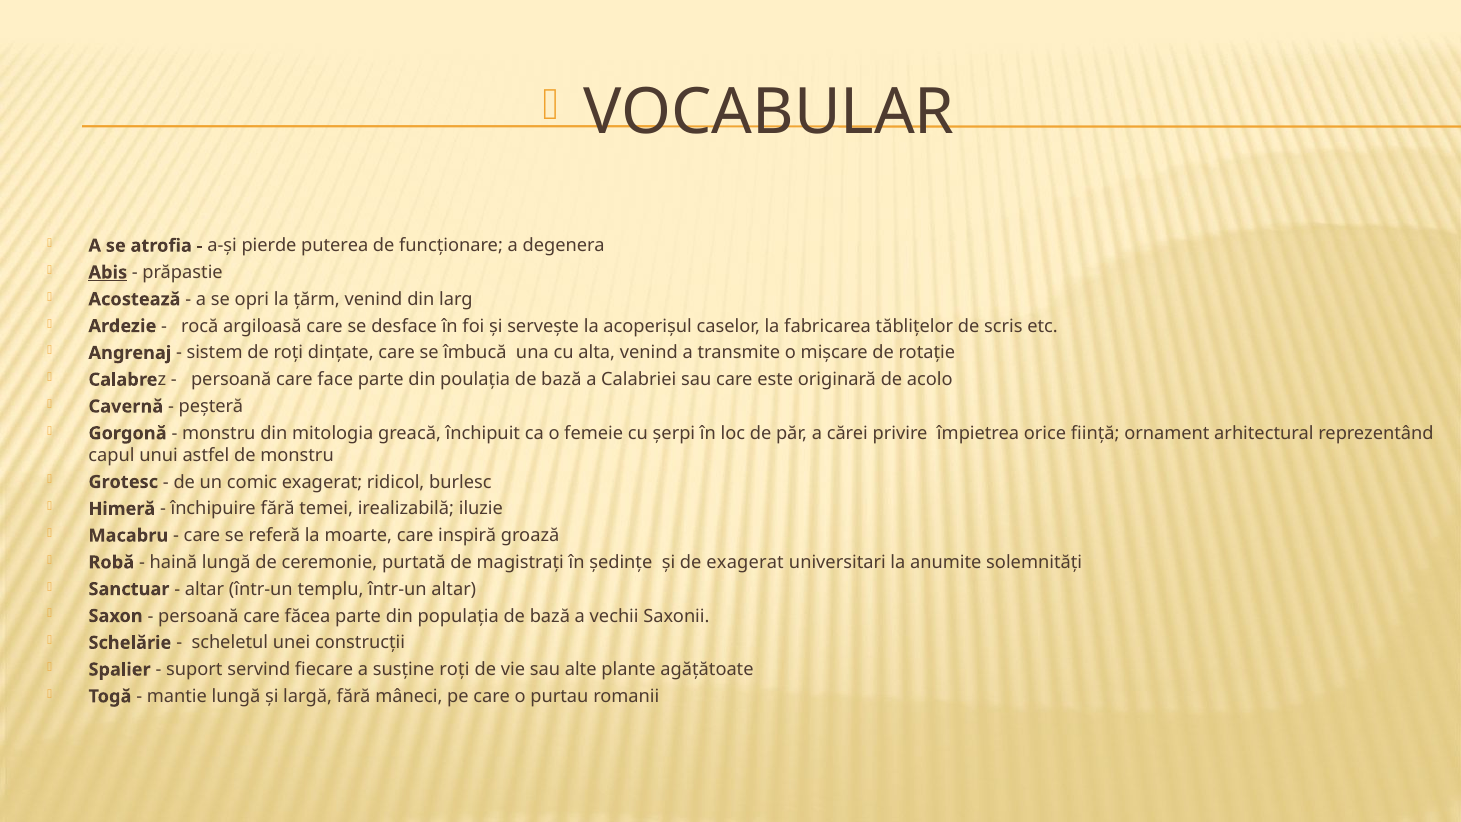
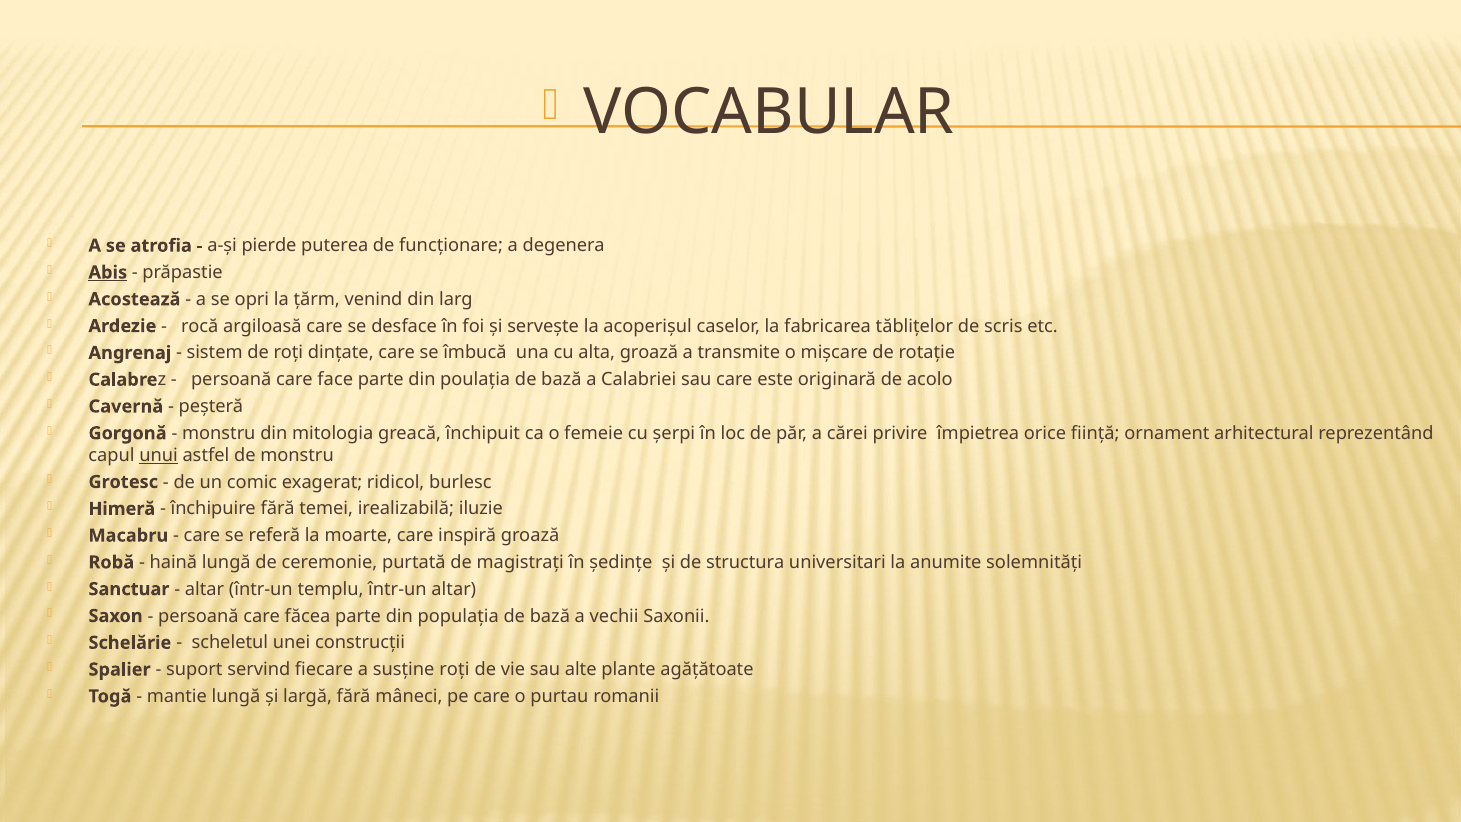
alta venind: venind -> groază (649, 353)
unui underline: none -> present (159, 455)
de exagerat: exagerat -> structura (745, 562)
